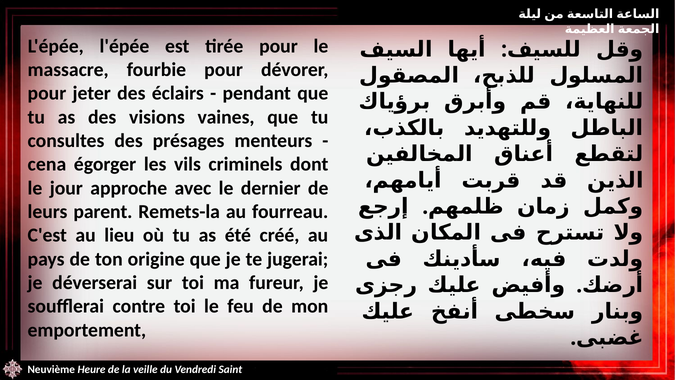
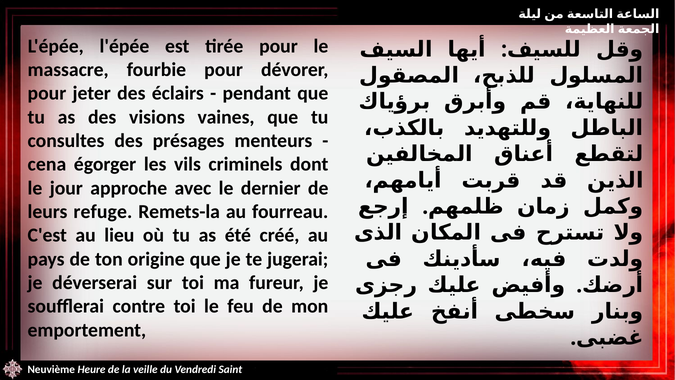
parent: parent -> refuge (103, 212)
